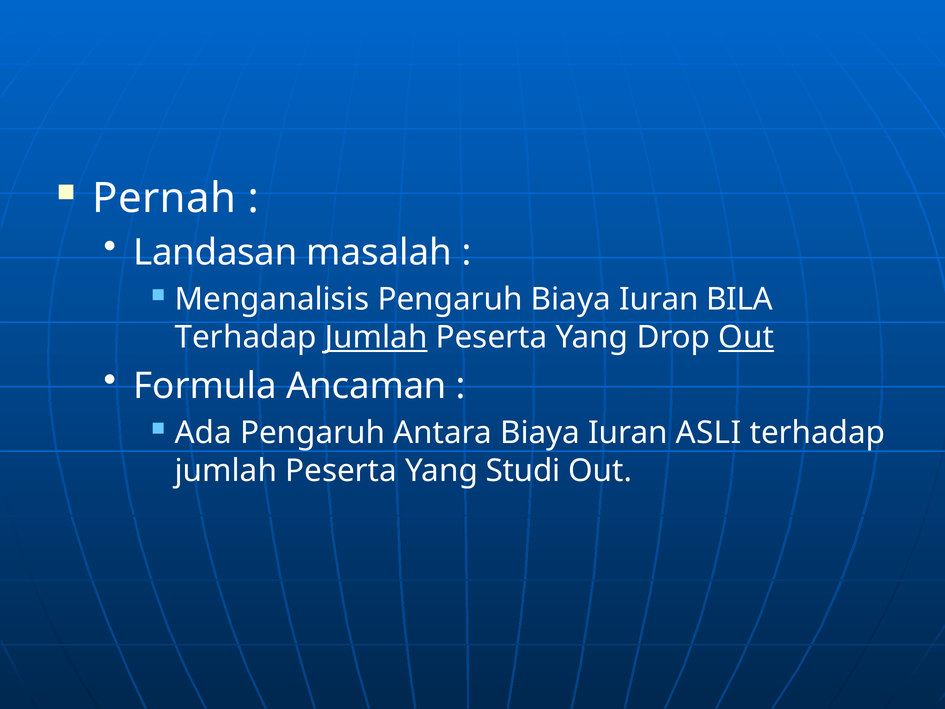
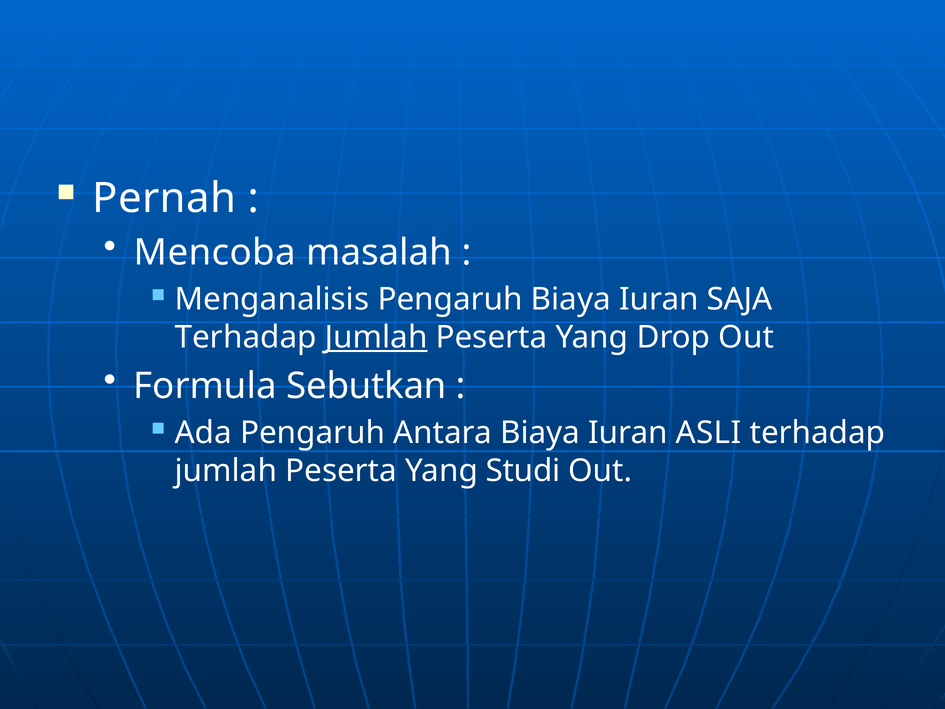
Landasan: Landasan -> Mencoba (215, 253)
BILA: BILA -> SAJA (740, 299)
Out underline: present -> none (746, 337)
Ancaman: Ancaman -> Sebutkan (366, 386)
